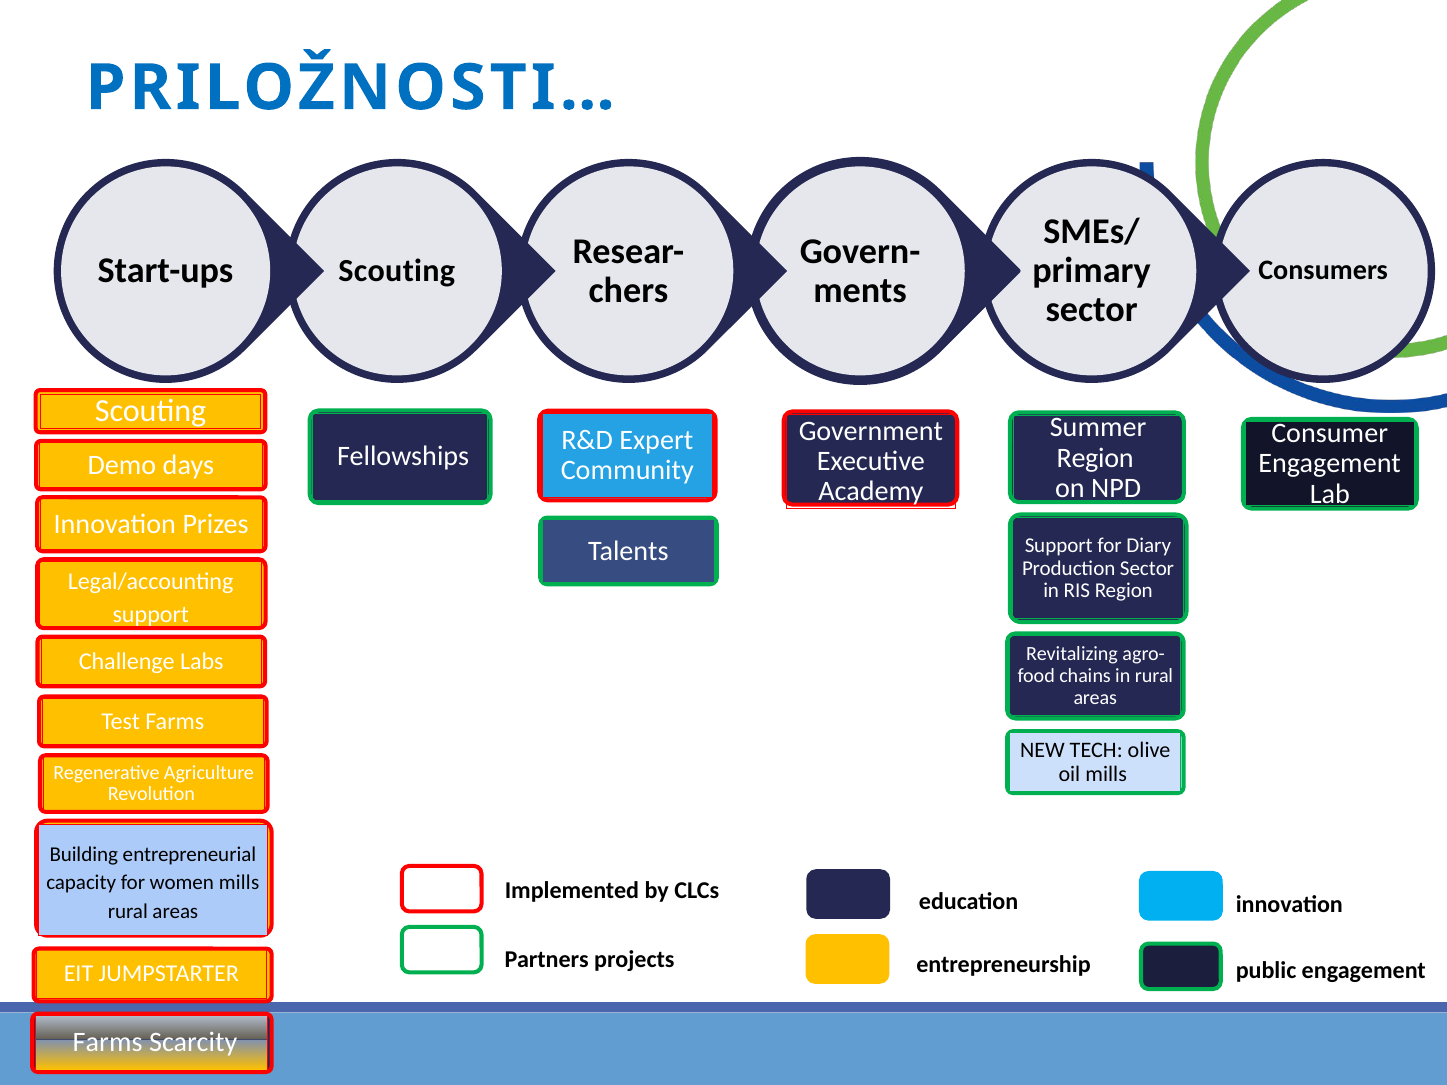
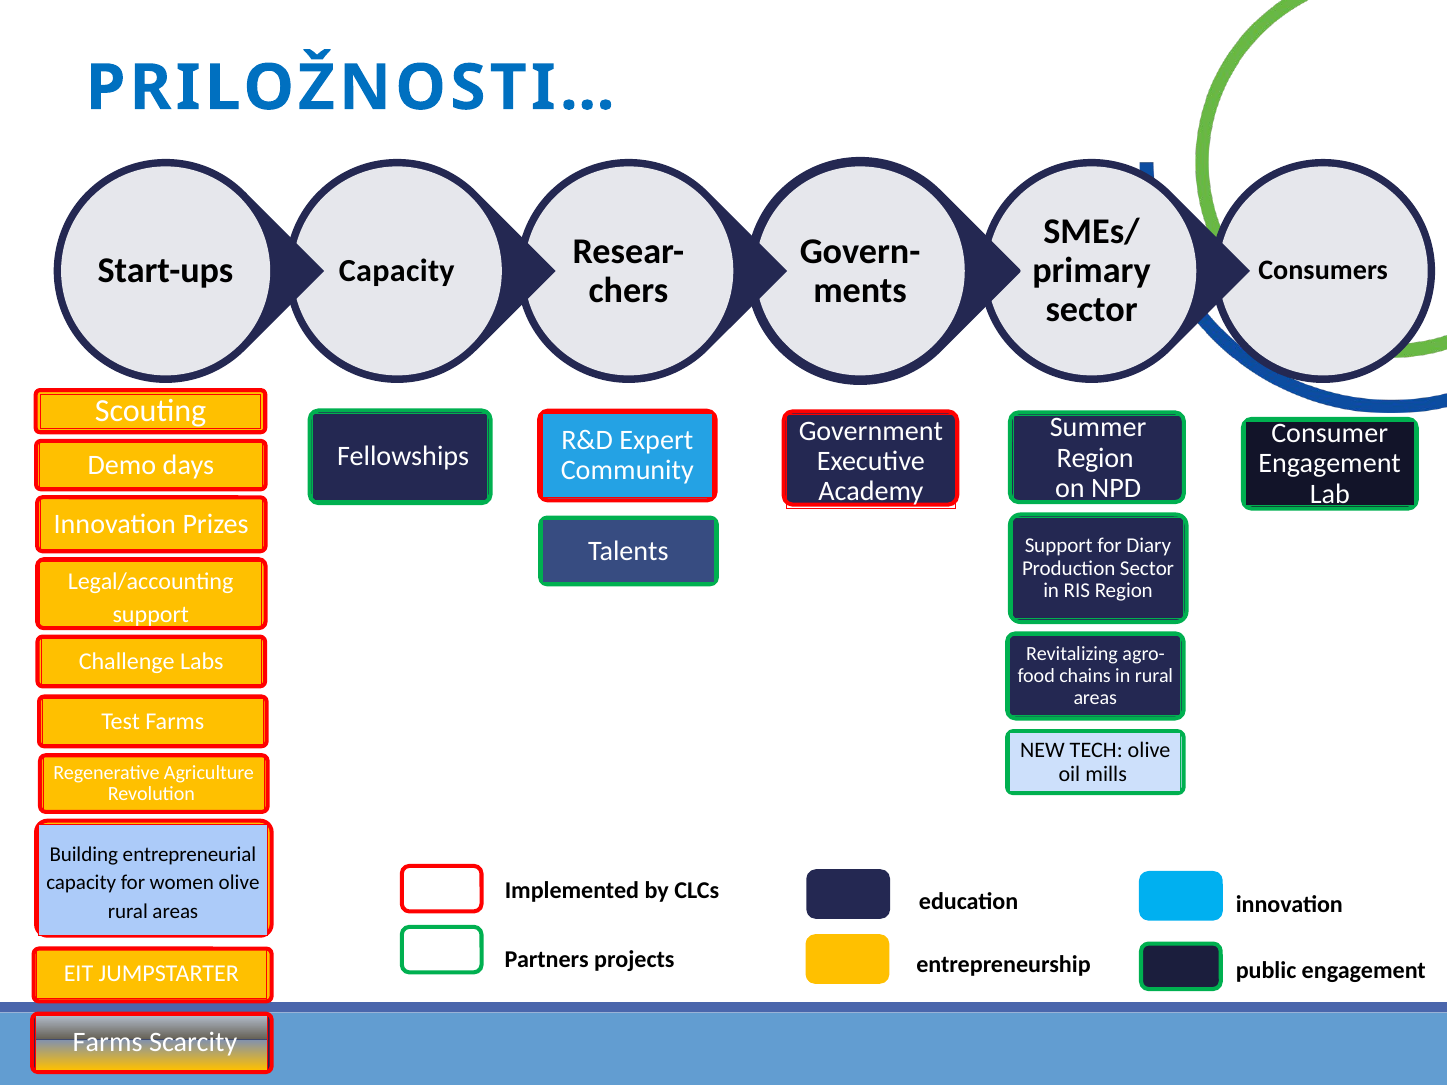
Scouting: Scouting -> Capacity (397, 271)
women mills: mills -> olive (239, 883)
